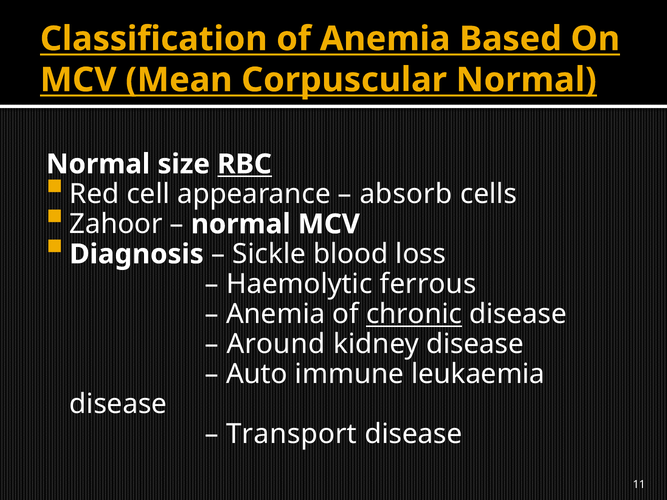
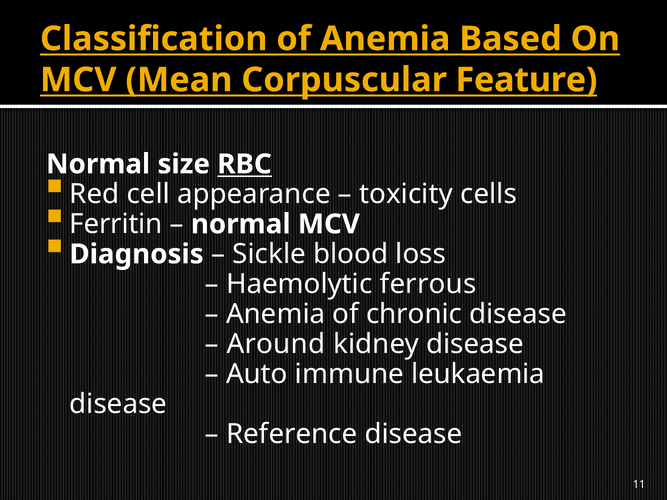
Corpuscular Normal: Normal -> Feature (526, 80)
absorb: absorb -> toxicity (406, 194)
Zahoor: Zahoor -> Ferritin (116, 224)
chronic underline: present -> none (414, 314)
Transport: Transport -> Reference (292, 434)
